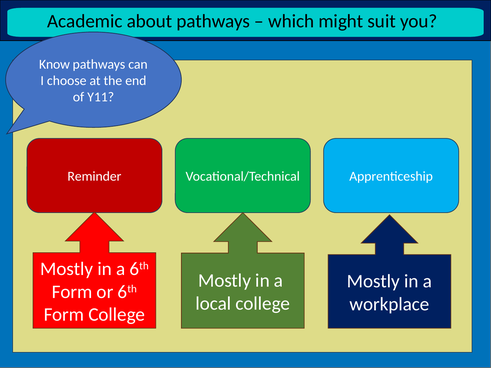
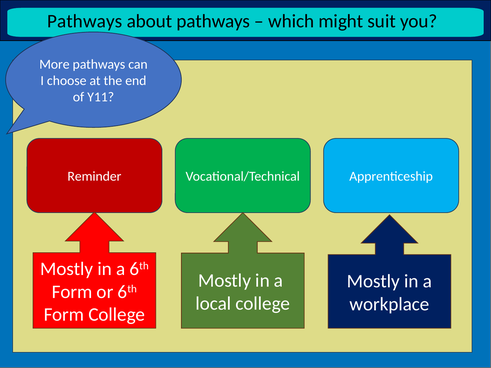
Academic: Academic -> Pathways (85, 21)
Know: Know -> More (54, 64)
